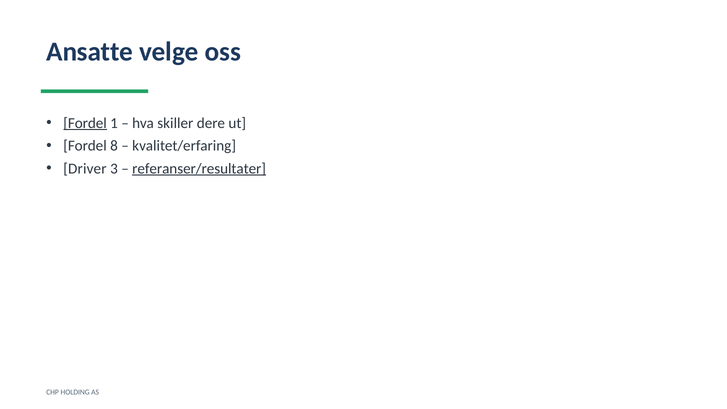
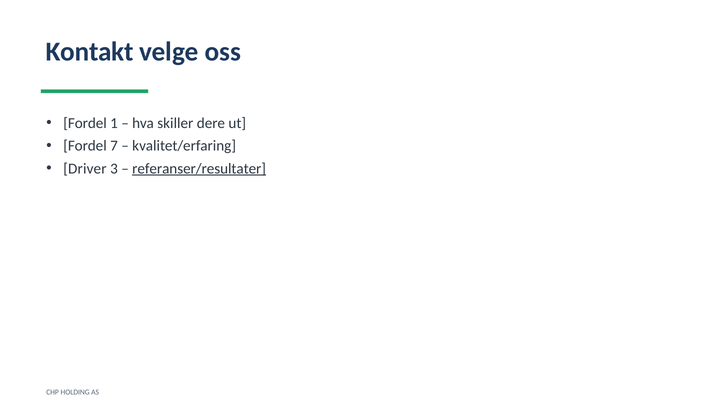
Ansatte: Ansatte -> Kontakt (90, 52)
Fordel underline: present -> none (85, 123)
8: 8 -> 7 (114, 146)
